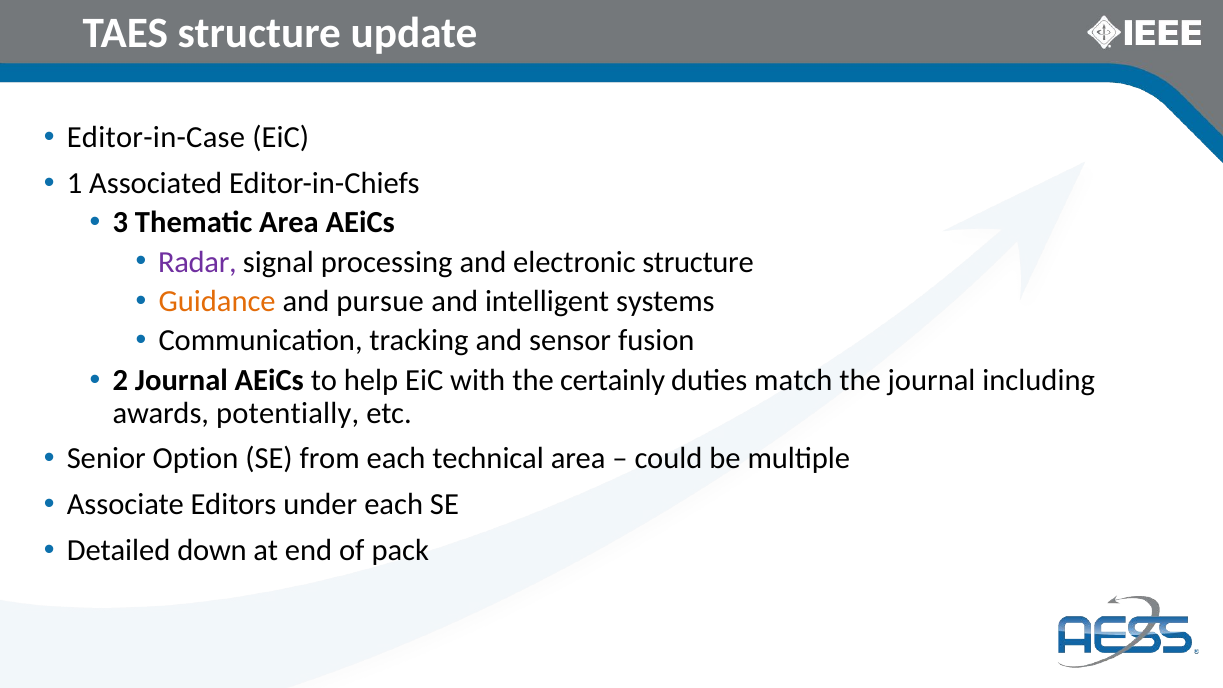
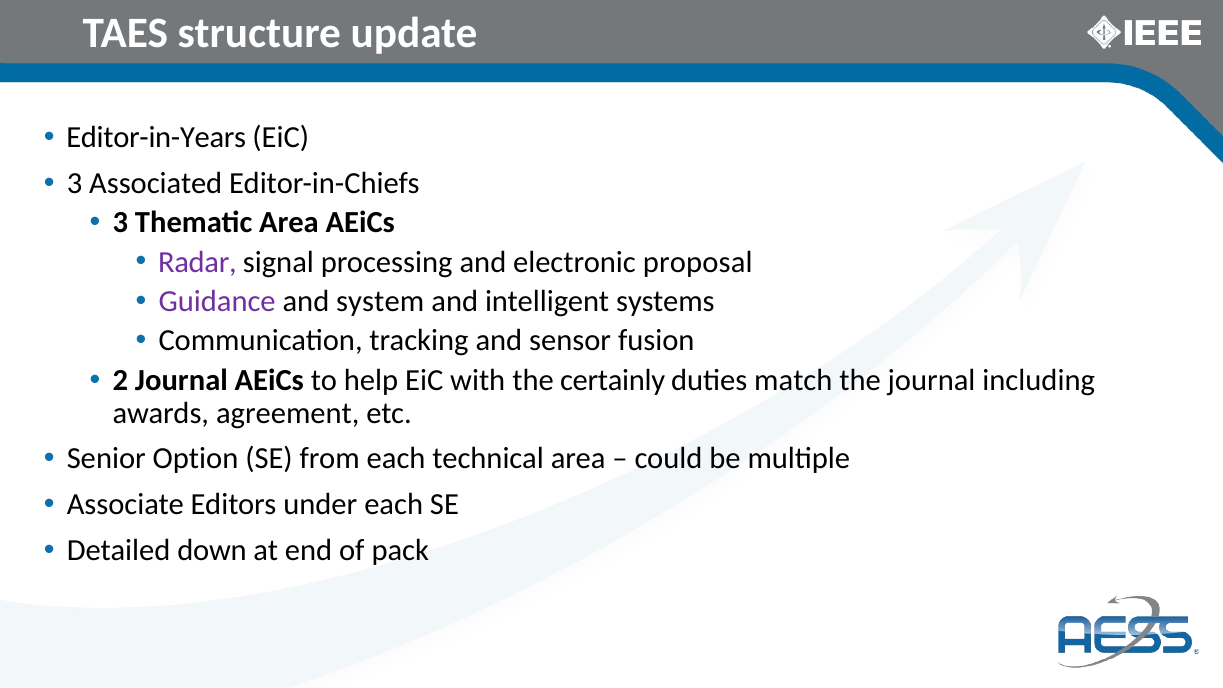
Editor-in-Case: Editor-in-Case -> Editor-in-Years (156, 138)
1: 1 -> 3 (75, 183)
electronic structure: structure -> proposal (698, 262)
Guidance colour: orange -> purple (217, 301)
pursue: pursue -> system (380, 301)
potentially: potentially -> agreement (288, 413)
